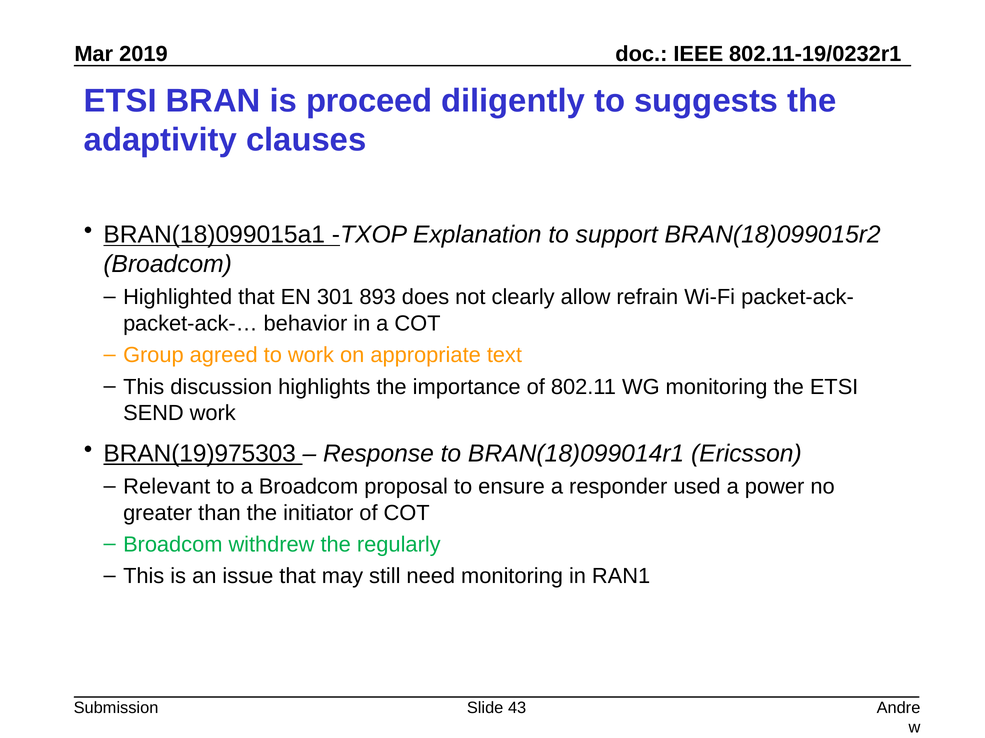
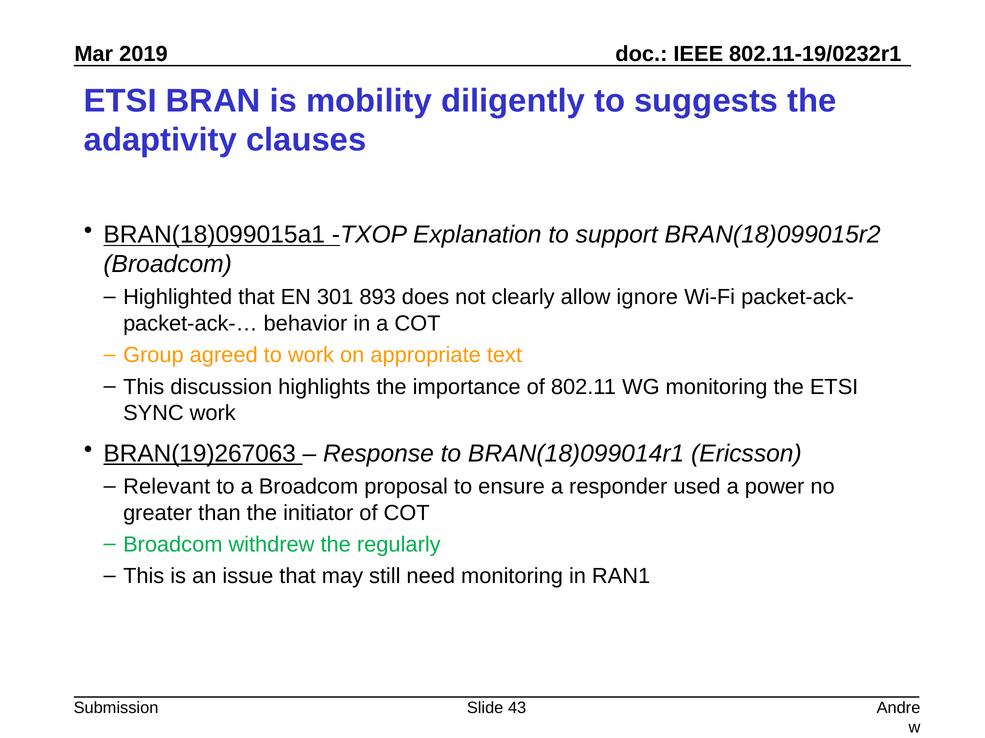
proceed: proceed -> mobility (369, 101)
refrain: refrain -> ignore (647, 298)
SEND: SEND -> SYNC (153, 414)
BRAN(19)975303: BRAN(19)975303 -> BRAN(19)267063 (200, 454)
